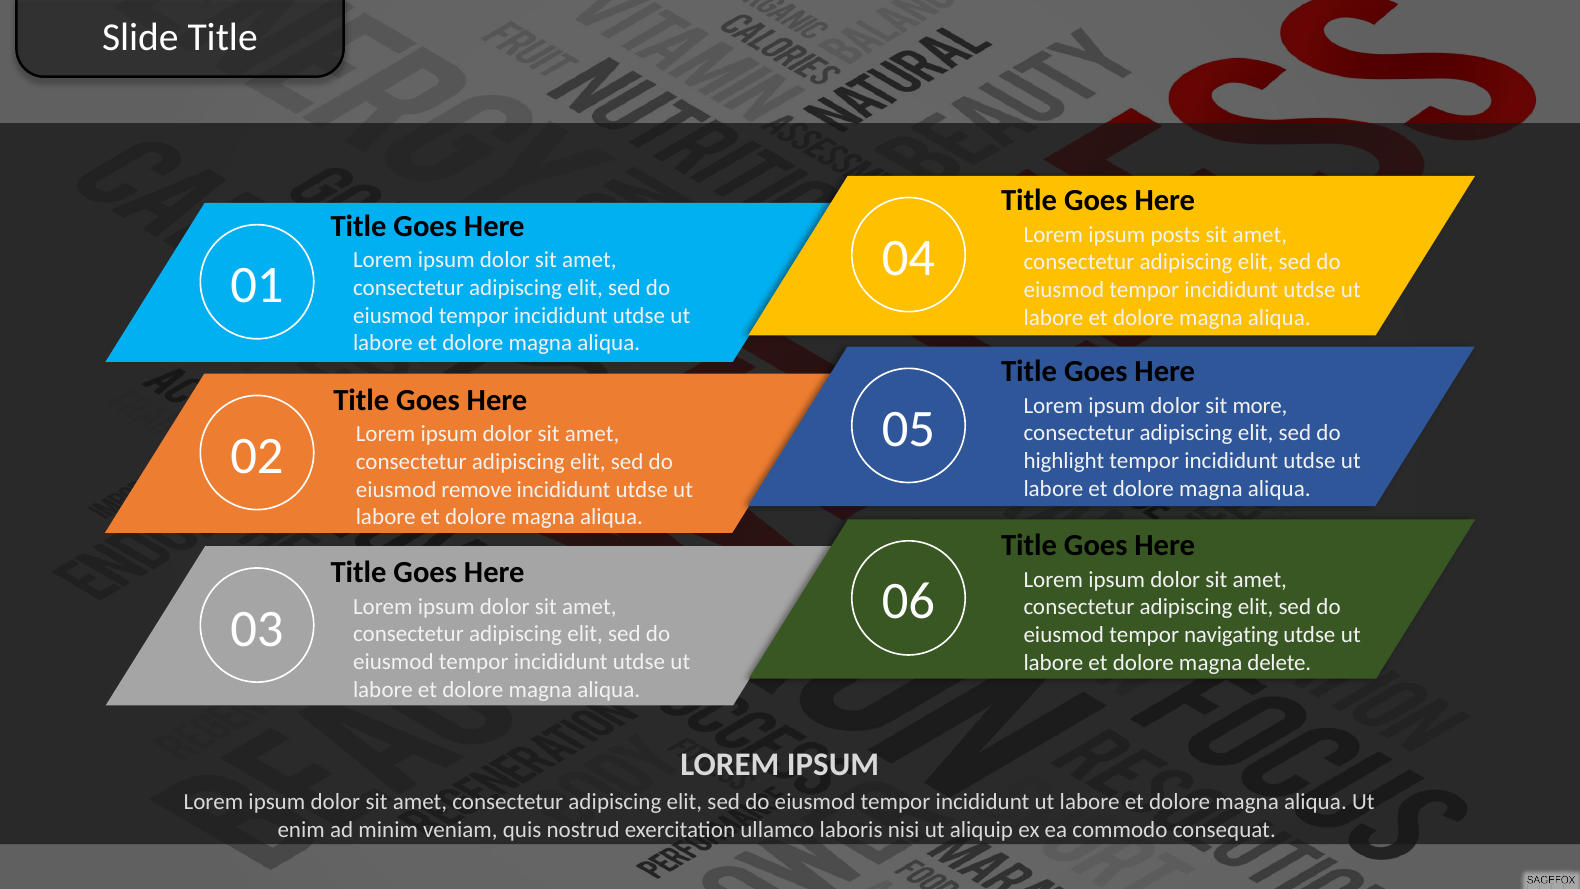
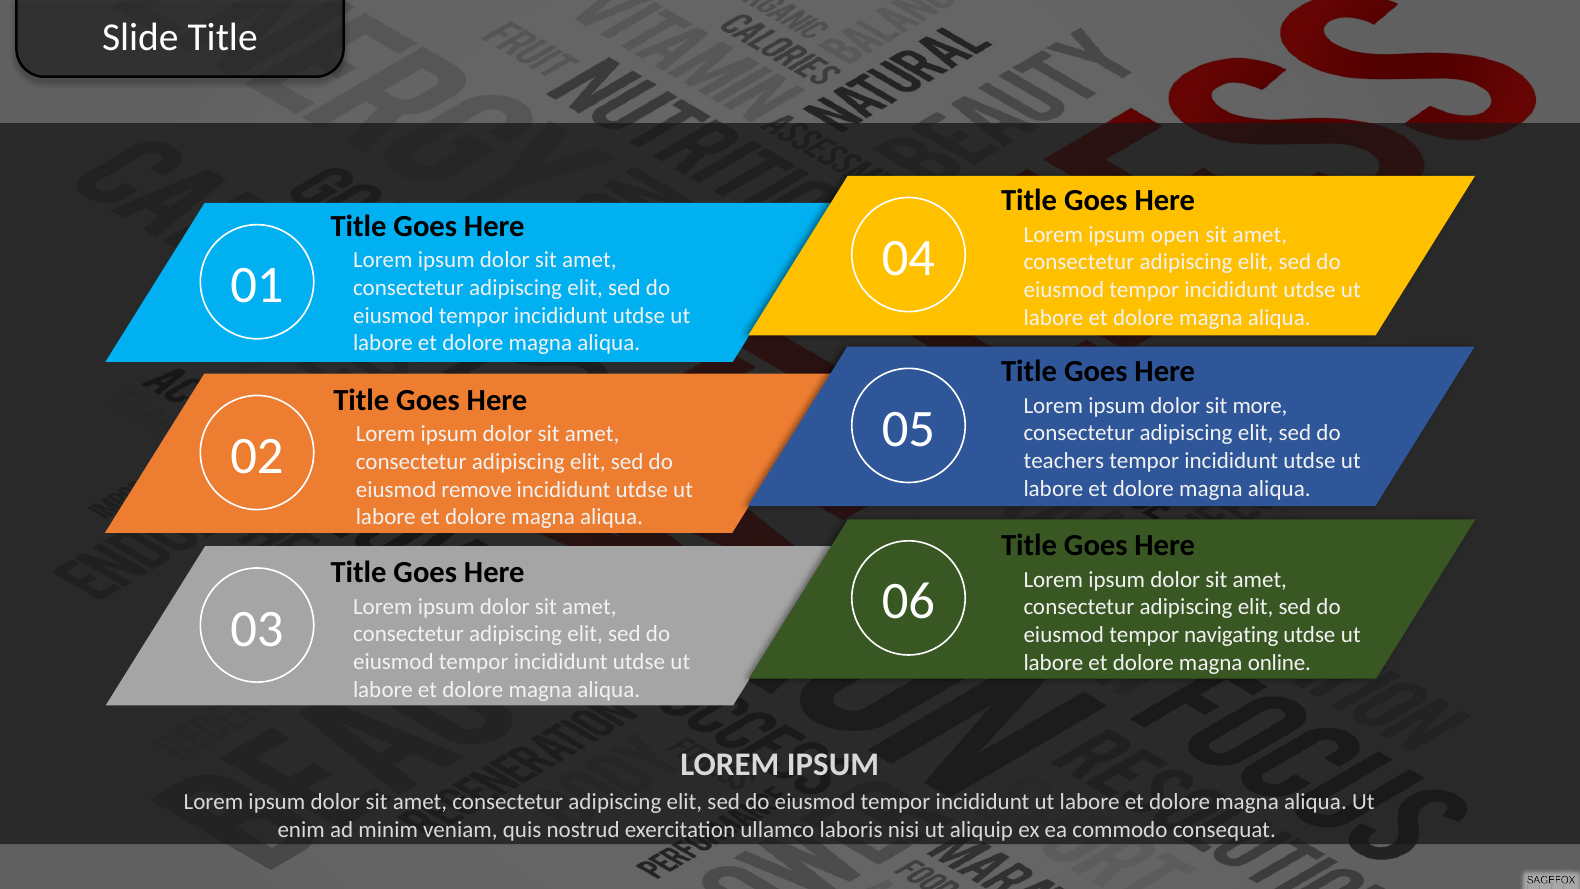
posts: posts -> open (1175, 235)
highlight: highlight -> teachers (1064, 461)
delete: delete -> online (1279, 662)
